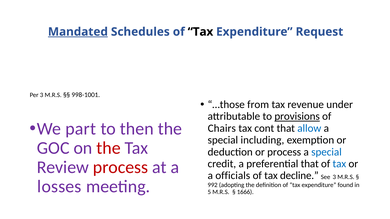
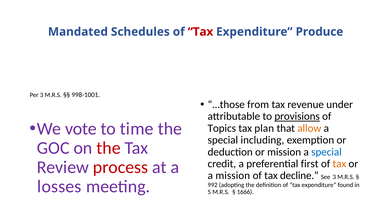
Mandated underline: present -> none (78, 32)
Tax colour: black -> red (200, 32)
Request: Request -> Produce (319, 32)
part: part -> vote (81, 129)
then: then -> time (137, 129)
Chairs: Chairs -> Topics (222, 128)
cont: cont -> plan (264, 128)
allow colour: blue -> orange (309, 128)
or process: process -> mission (284, 152)
preferential that: that -> first (310, 164)
tax colour: blue -> orange (339, 164)
a officials: officials -> mission (233, 176)
